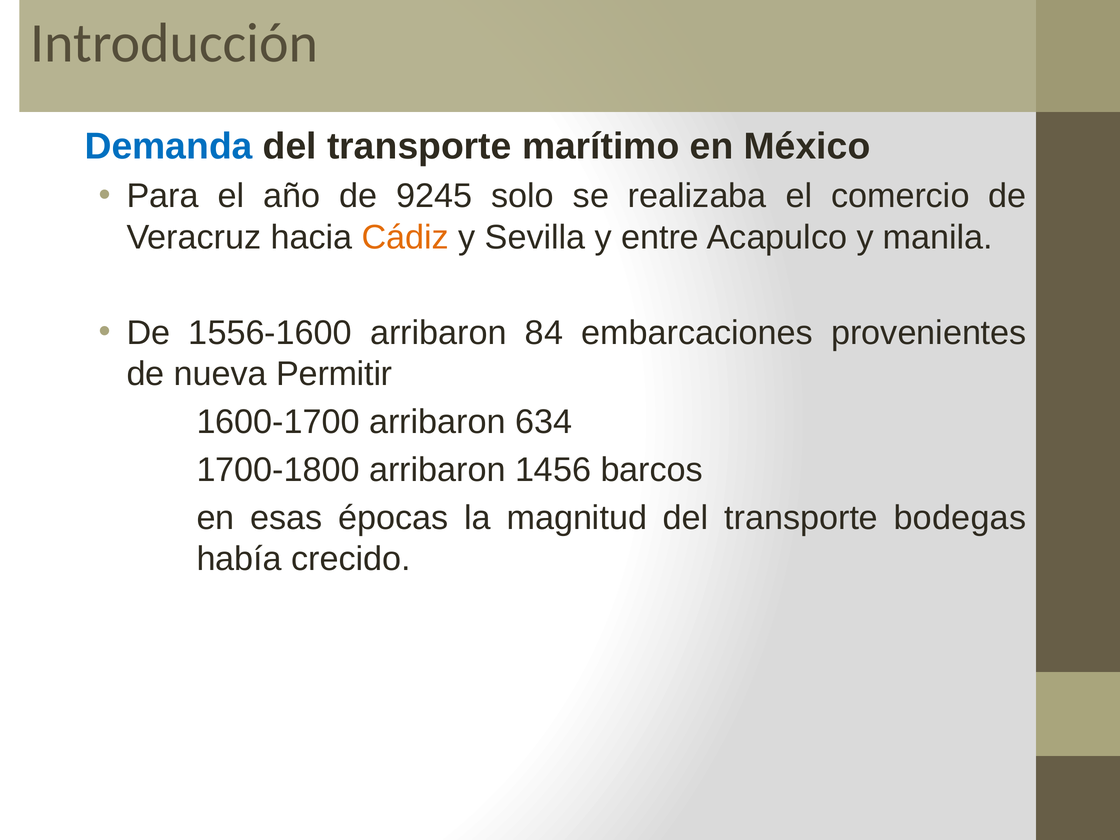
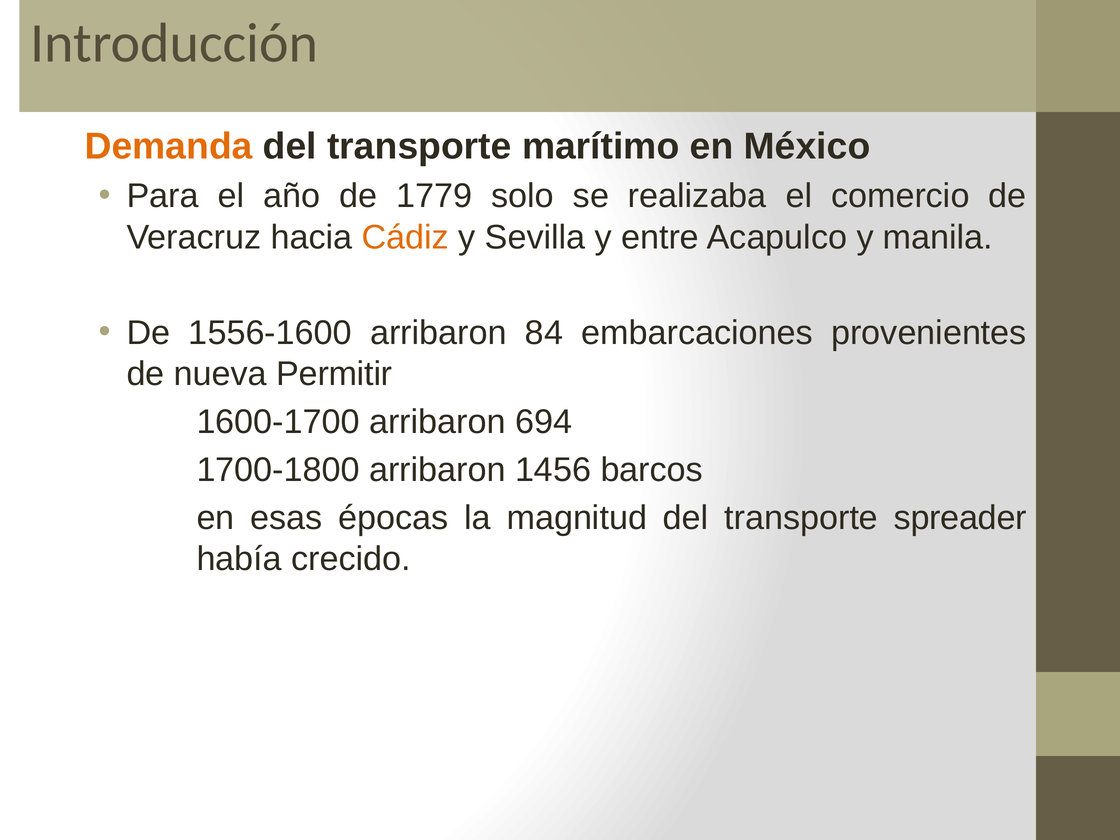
Demanda colour: blue -> orange (169, 147)
9245: 9245 -> 1779 (434, 196)
634: 634 -> 694 (544, 422)
bodegas: bodegas -> spreader (960, 518)
